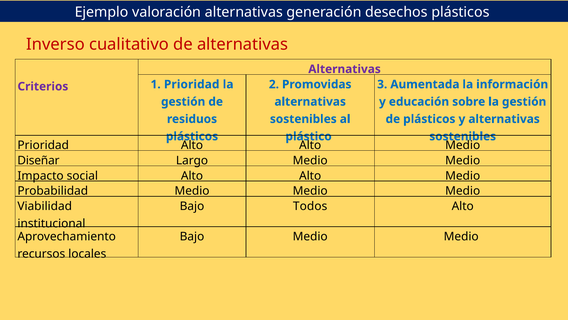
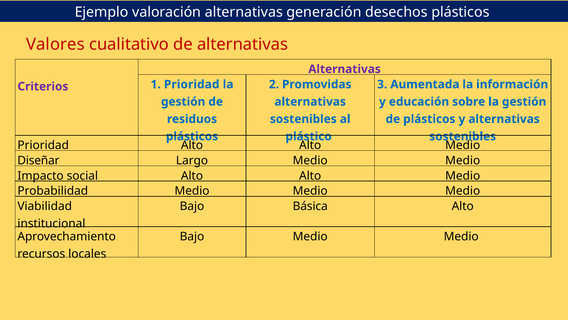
Inverso: Inverso -> Valores (55, 44)
Todos: Todos -> Básica (310, 206)
